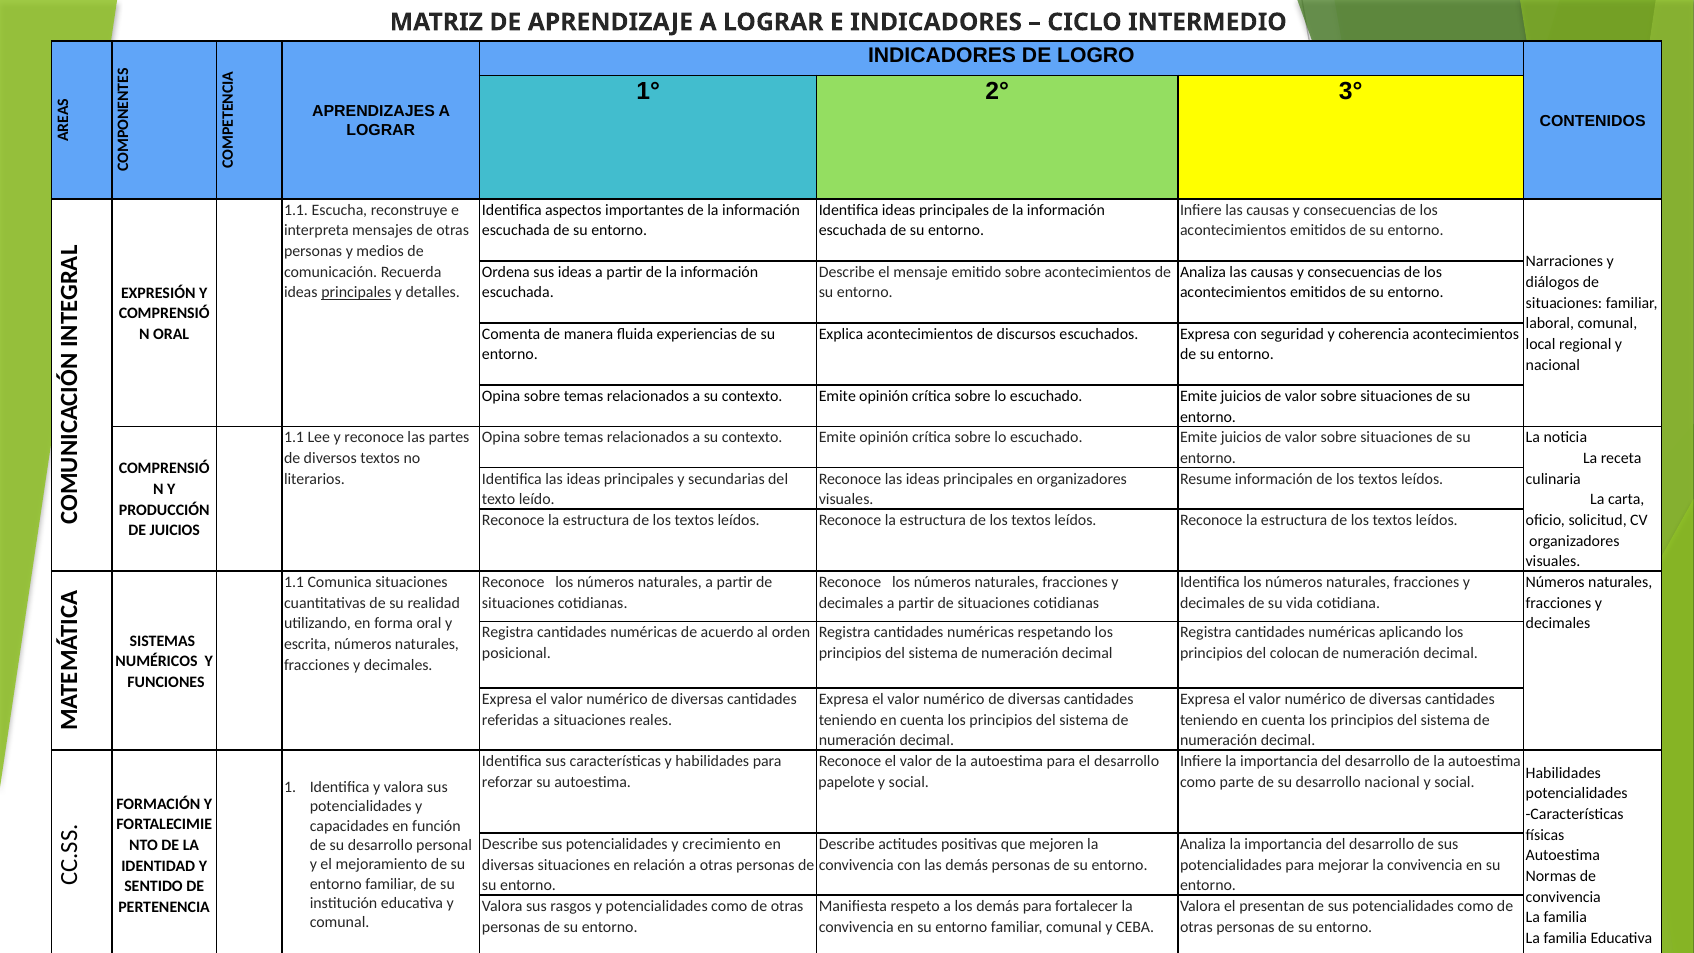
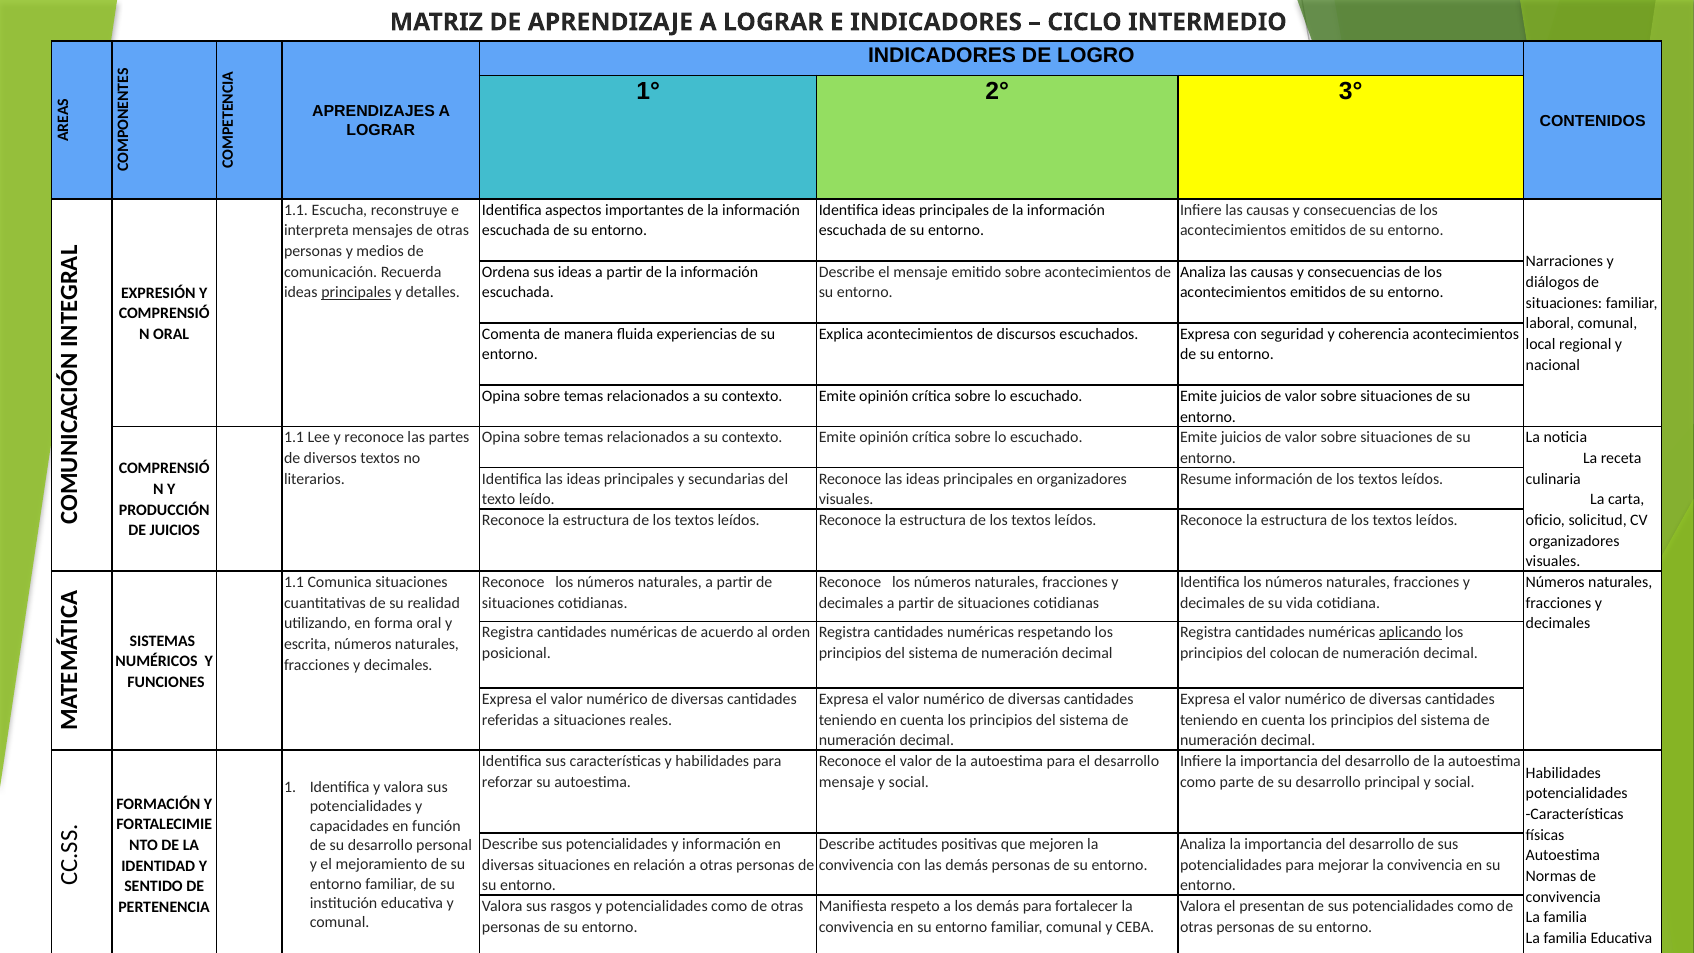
aplicando underline: none -> present (1410, 632)
papelote: papelote -> mensaje (846, 782)
desarrollo nacional: nacional -> principal (1392, 782)
y crecimiento: crecimiento -> información (722, 844)
